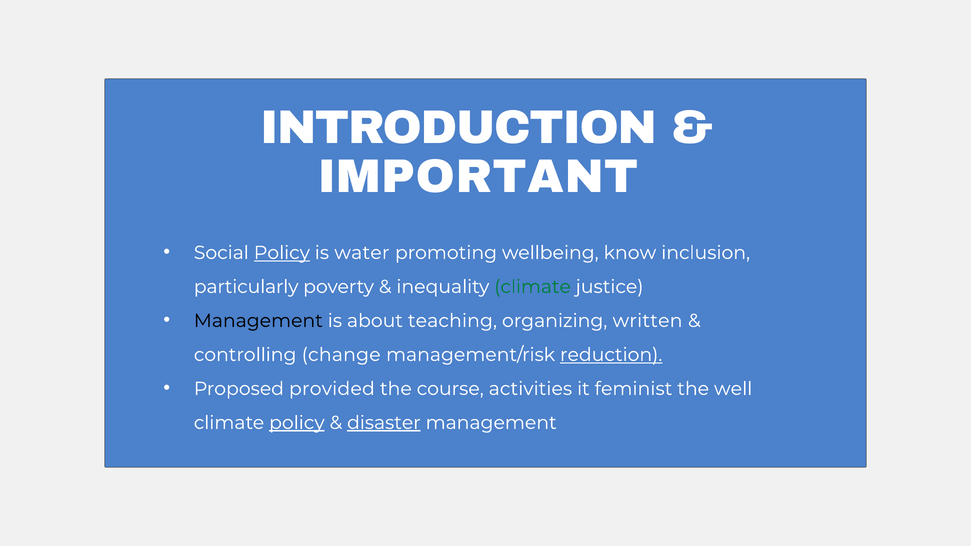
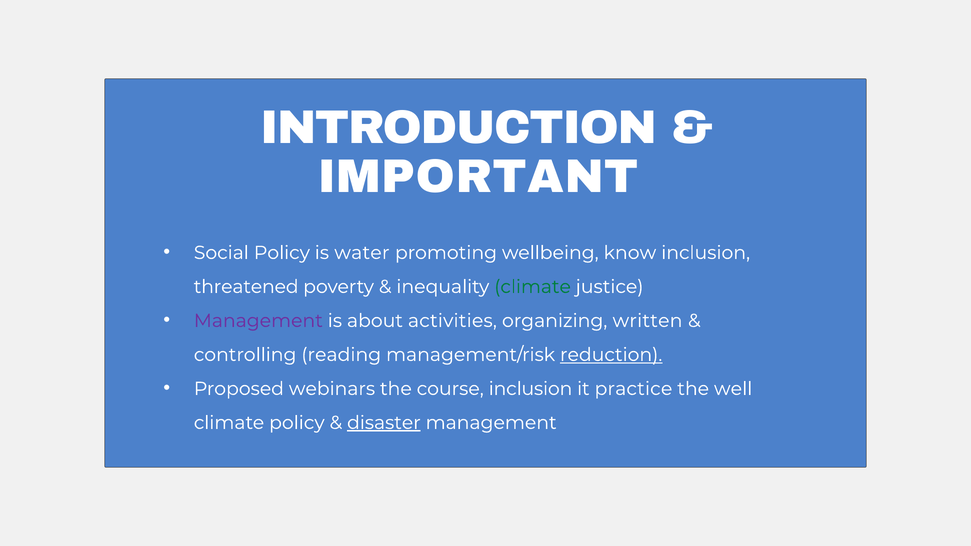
Policy underline: present -> none (282, 253)
particularly: particularly -> threatened (246, 287)
Management colour: black -> purple (258, 321)
teaching: teaching -> activities (452, 321)
change: change -> reading (341, 355)
provided: provided -> webinars (332, 389)
course activities: activities -> inclusion (530, 389)
feminist: feminist -> practice (633, 389)
policy underline: present -> none (297, 423)
